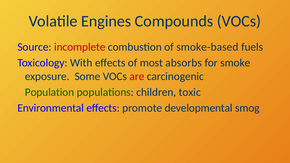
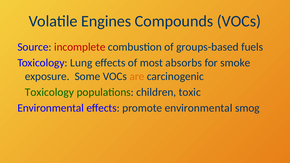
smoke-based: smoke-based -> groups-based (207, 47)
With: With -> Lung (81, 63)
are colour: red -> orange (137, 76)
Population: Population -> Toxicology (49, 92)
promote developmental: developmental -> environmental (199, 108)
